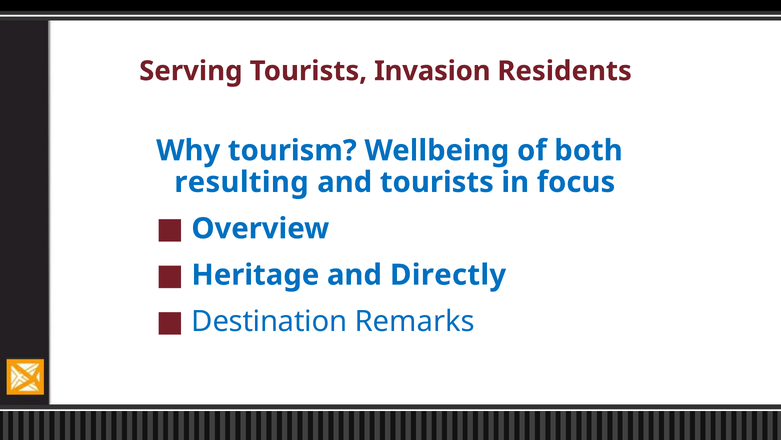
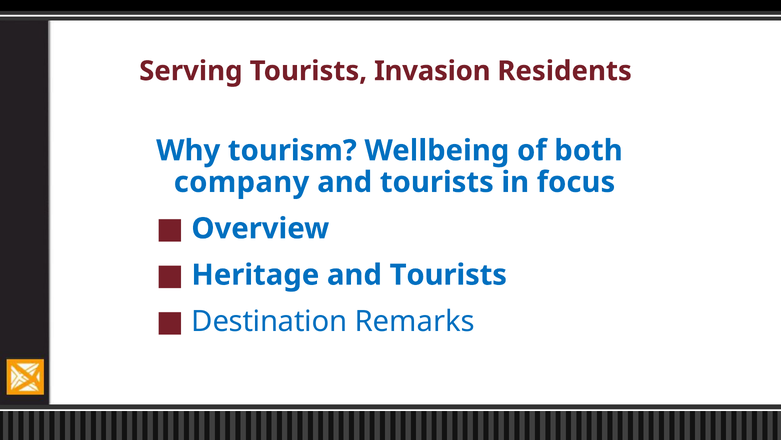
resulting: resulting -> company (242, 182)
Heritage and Directly: Directly -> Tourists (448, 275)
